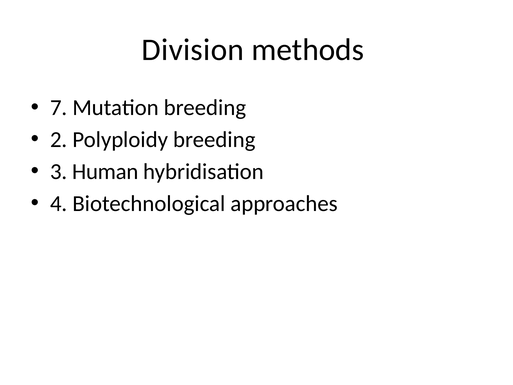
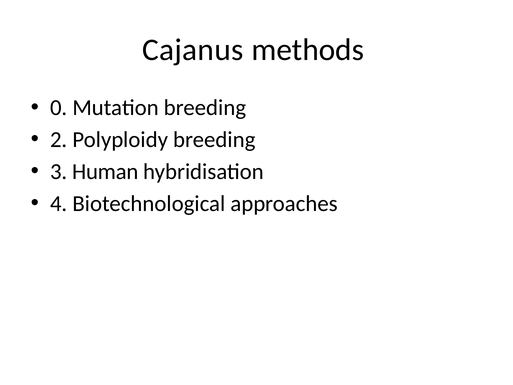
Division: Division -> Cajanus (193, 50)
7: 7 -> 0 (59, 108)
